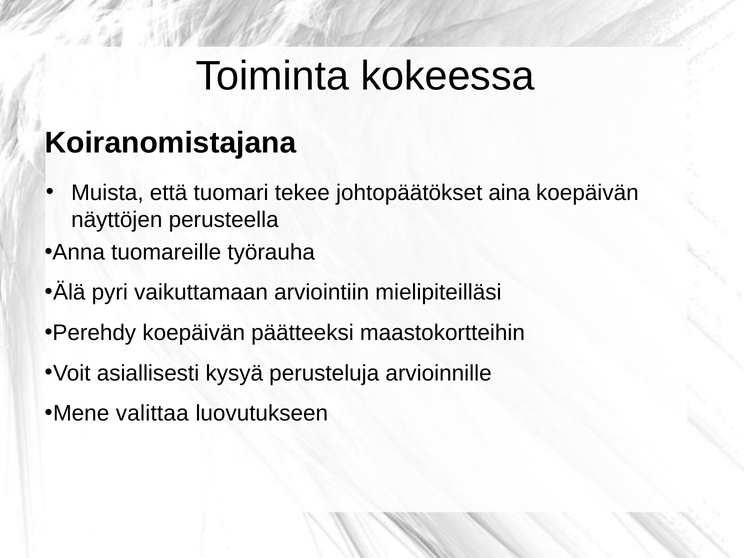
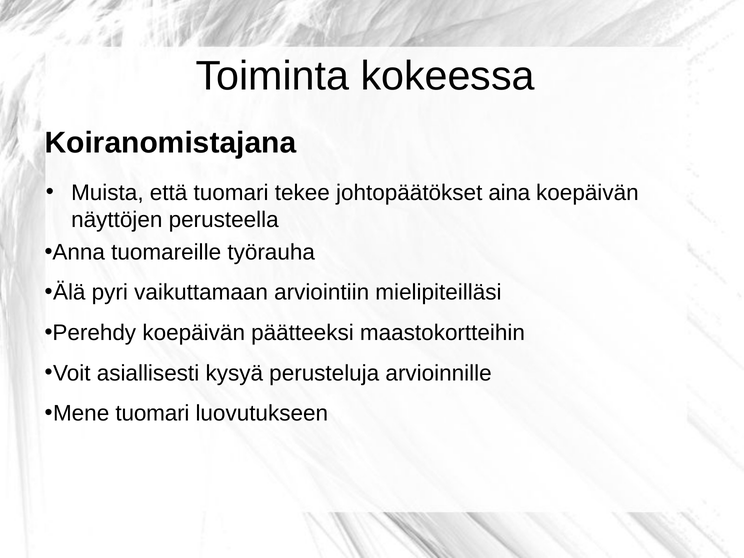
Mene valittaa: valittaa -> tuomari (152, 413)
